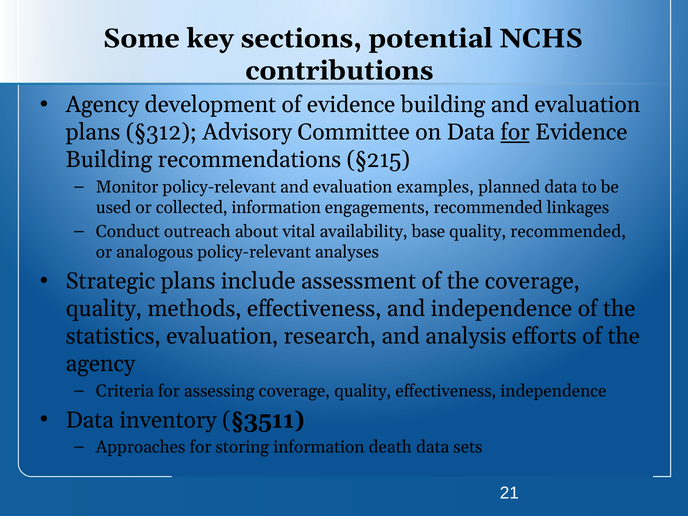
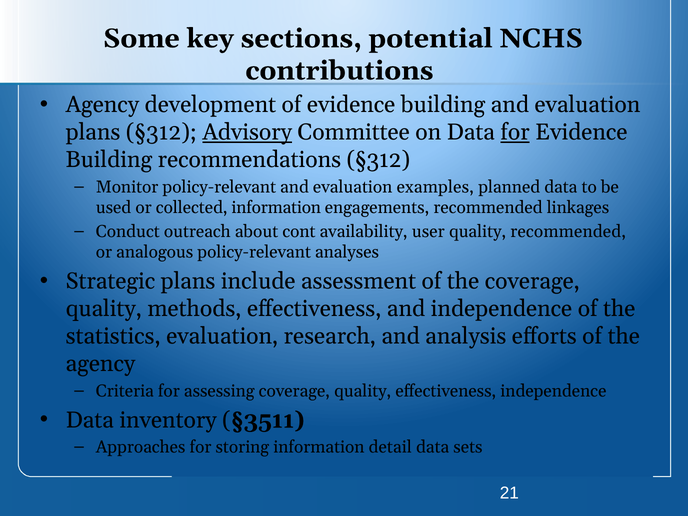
Advisory underline: none -> present (247, 132)
recommendations §215: §215 -> §312 (378, 160)
vital: vital -> cont (299, 232)
base: base -> user (428, 232)
death: death -> detail (390, 447)
